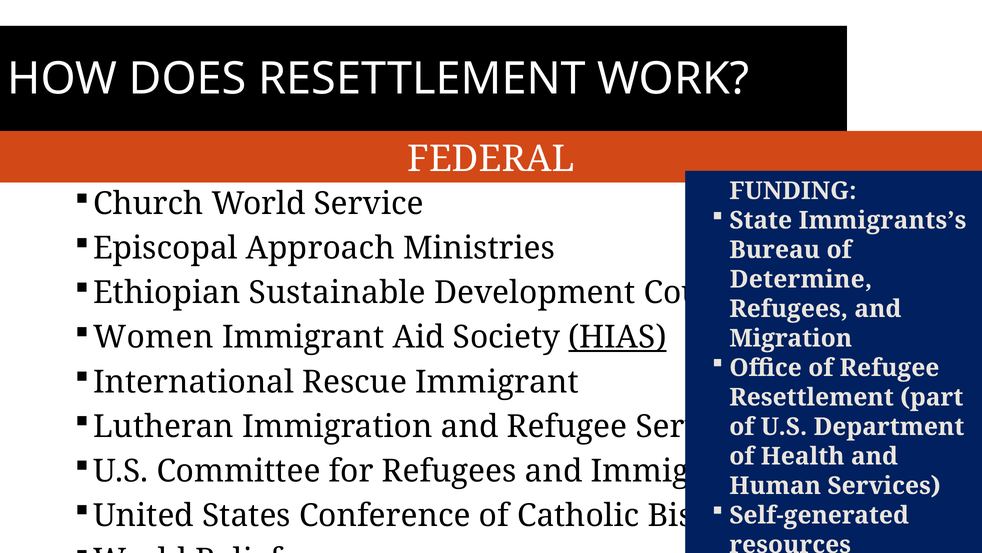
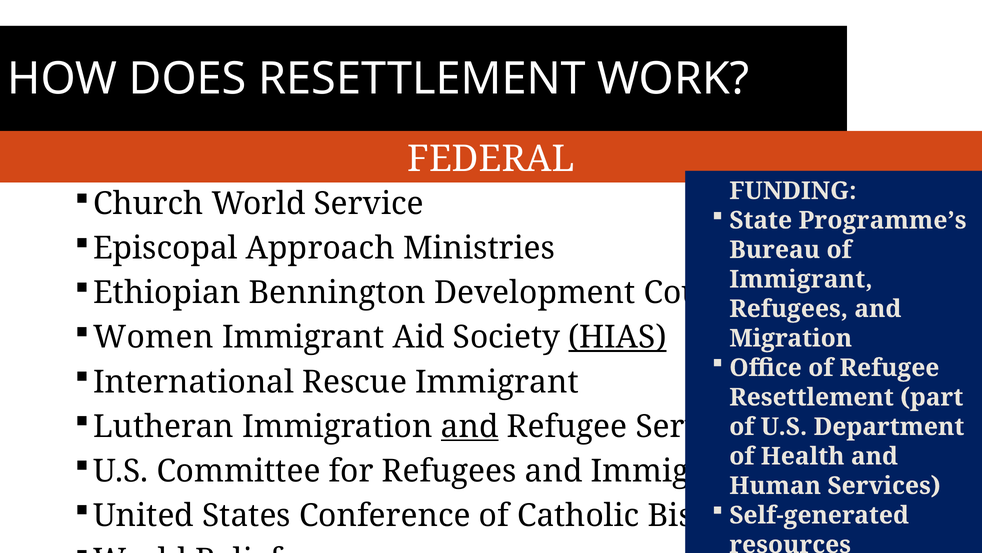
Immigrants’s: Immigrants’s -> Programme’s (883, 220)
Determine: Determine -> Immigrant (801, 279)
Sustainable: Sustainable -> Bennington (337, 293)
and underline: none -> present (470, 426)
